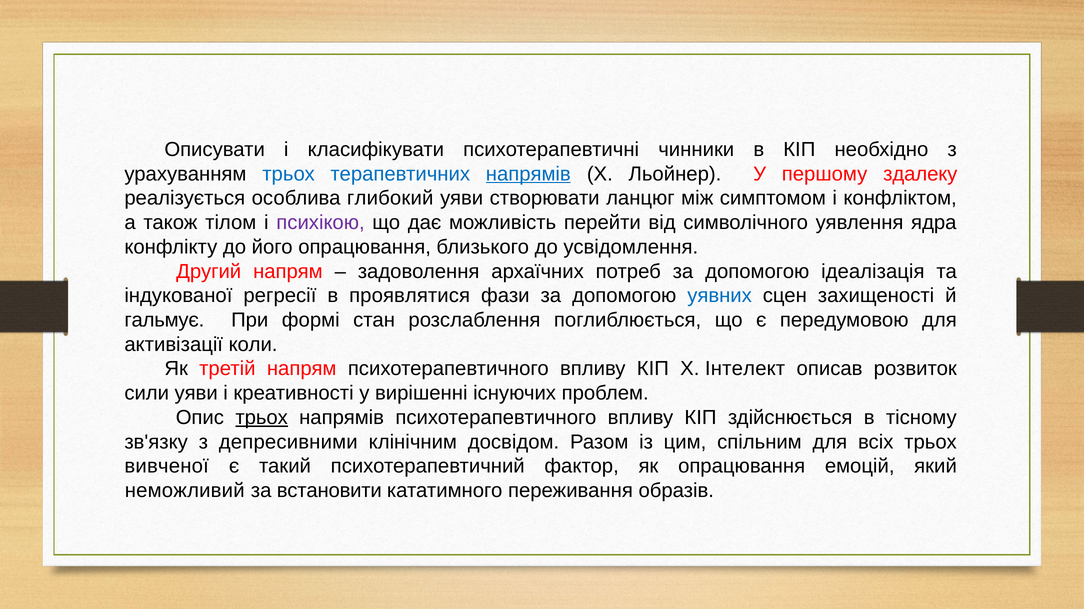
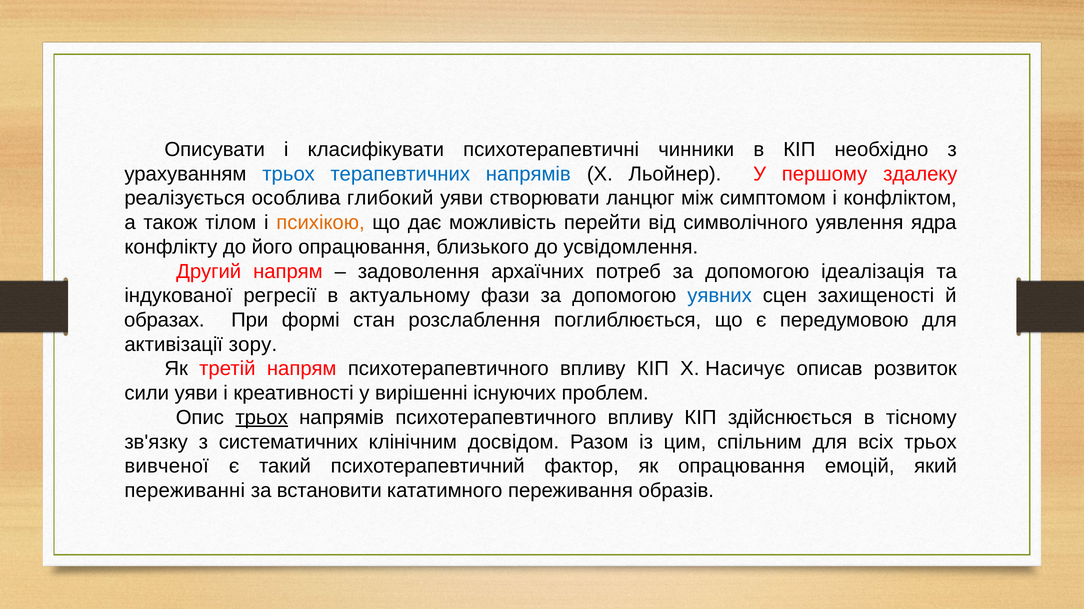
напрямів underline: present -> none (528, 174)
психікою colour: purple -> orange (320, 223)
проявлятися: проявлятися -> актуальному (410, 296)
гальмує: гальмує -> образах (164, 320)
коли: коли -> зору (253, 345)
Інтелект: Інтелект -> Насичує (745, 369)
депресивними: депресивними -> систематичних (288, 442)
неможливий: неможливий -> переживанні (185, 491)
